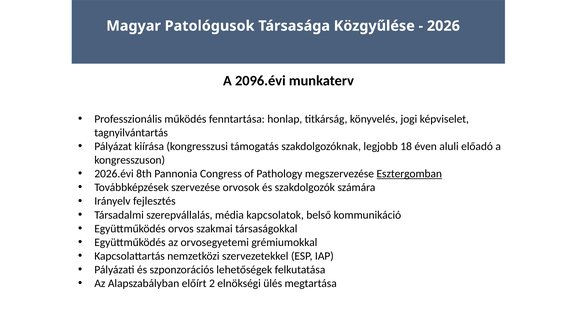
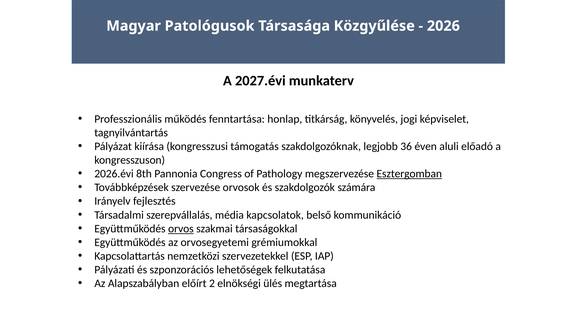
2096.évi: 2096.évi -> 2027.évi (260, 81)
18: 18 -> 36 (406, 146)
orvos underline: none -> present (181, 228)
